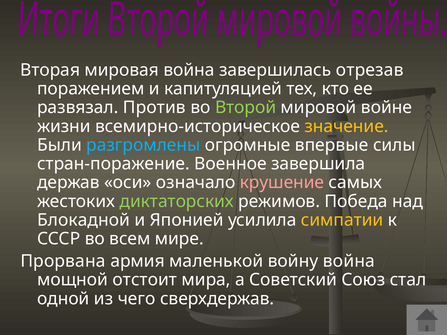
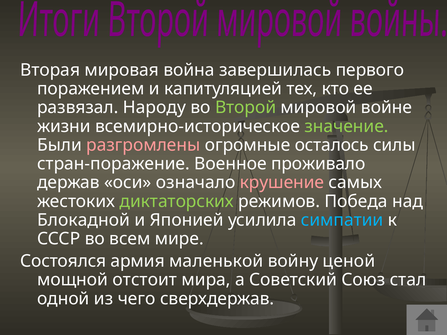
отрезав: отрезав -> первого (370, 70)
Против: Против -> Народу (154, 108)
значение colour: yellow -> light green (347, 126)
разгромлены colour: light blue -> pink (143, 145)
впервые: впервые -> осталось (332, 145)
завершила: завершила -> проживало (318, 164)
симпатии colour: yellow -> light blue (342, 220)
Прорвана: Прорвана -> Состоялся (63, 261)
войну война: война -> ценой (349, 261)
